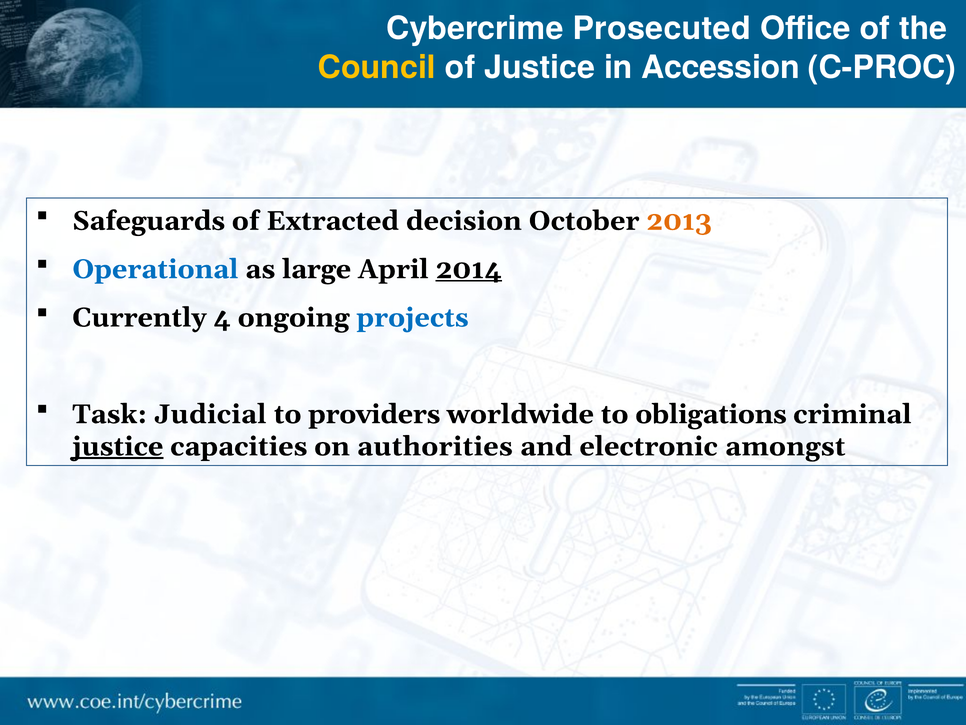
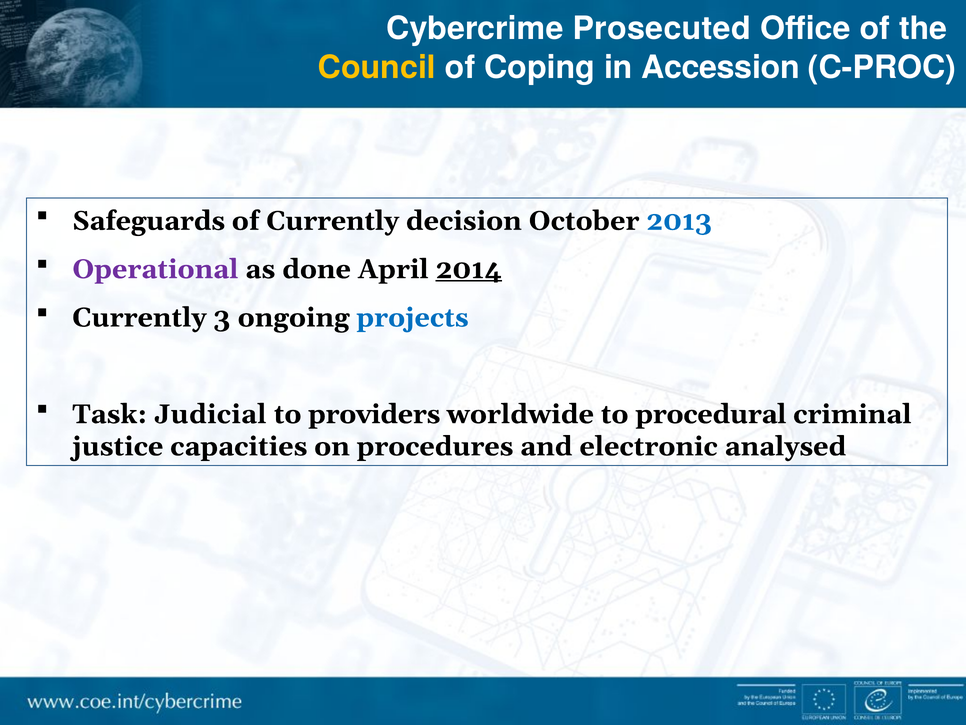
of Justice: Justice -> Coping (540, 67)
of Extracted: Extracted -> Currently (333, 221)
2013 colour: orange -> blue (679, 221)
Operational colour: blue -> purple (155, 269)
large: large -> done (316, 269)
4: 4 -> 3 (222, 317)
obligations: obligations -> procedural (711, 414)
justice underline: present -> none (118, 446)
authorities: authorities -> procedures (435, 446)
amongst: amongst -> analysed (785, 446)
